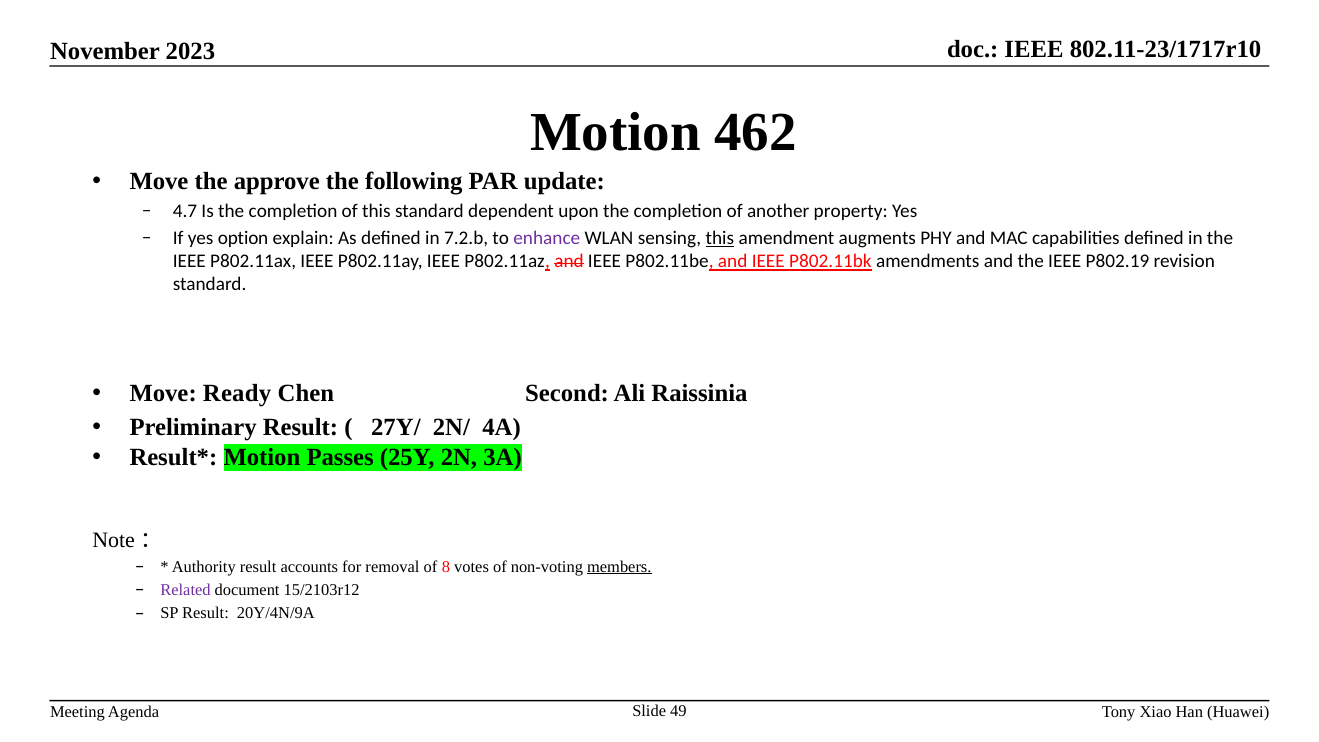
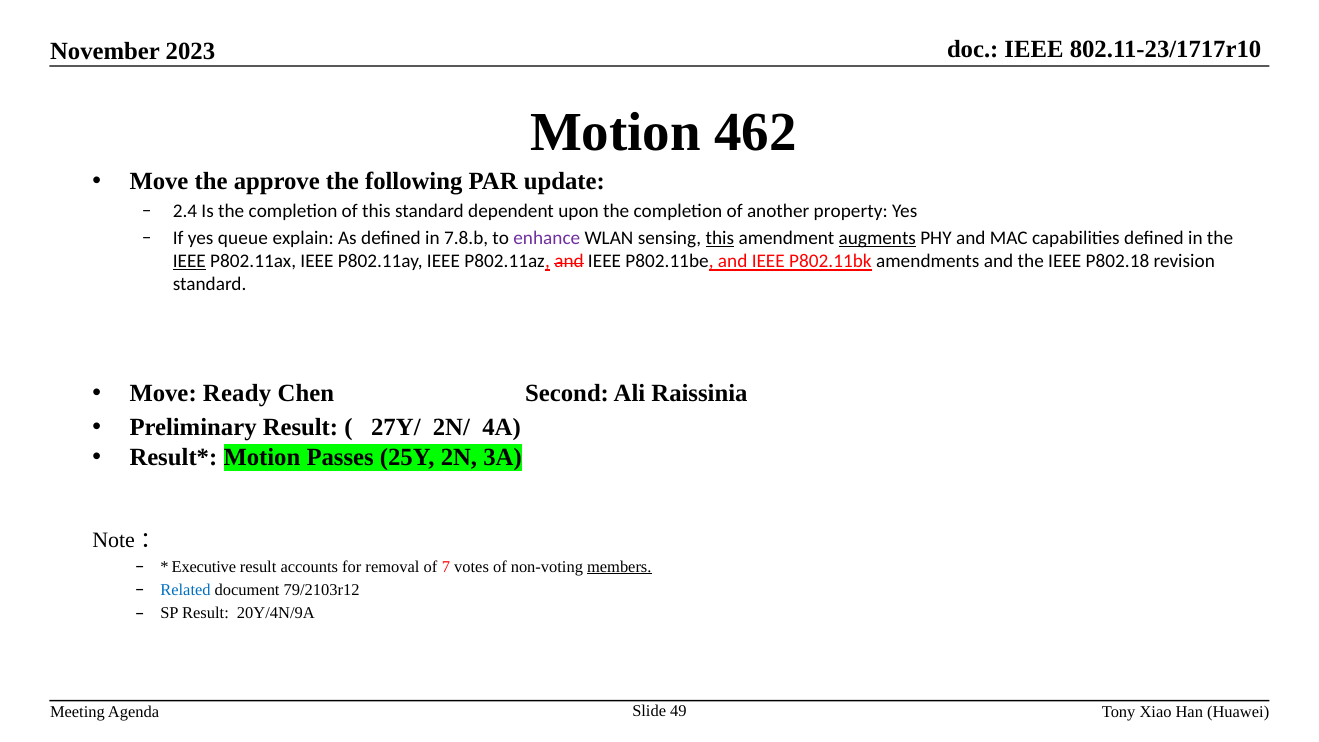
4.7: 4.7 -> 2.4 (185, 211)
option: option -> queue (243, 238)
7.2.b: 7.2.b -> 7.8.b (466, 238)
augments underline: none -> present (877, 238)
IEEE underline: none -> present (189, 261)
P802.19: P802.19 -> P802.18 (1117, 261)
Authority: Authority -> Executive (204, 567)
8: 8 -> 7 (446, 567)
Related colour: purple -> blue (186, 590)
15/2103r12: 15/2103r12 -> 79/2103r12 (322, 590)
